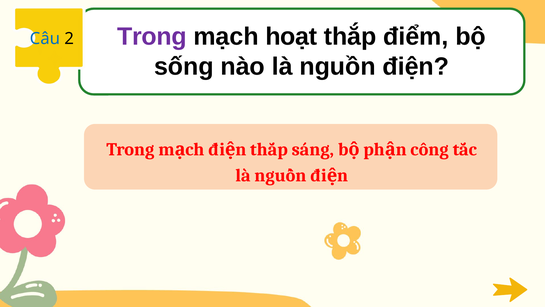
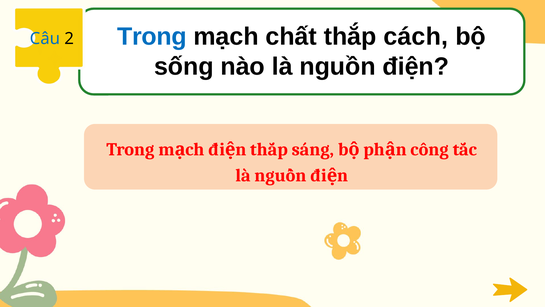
Trong colour: purple -> blue (152, 37)
hoạt: hoạt -> chất (291, 37)
điểm: điểm -> cách (416, 37)
